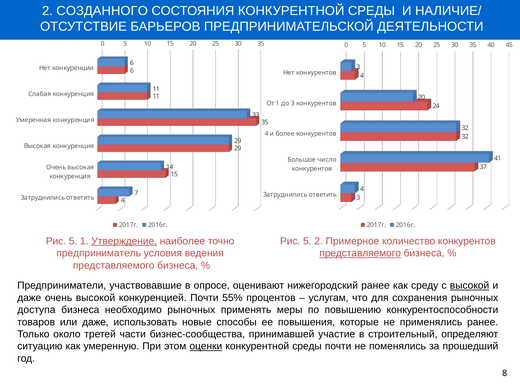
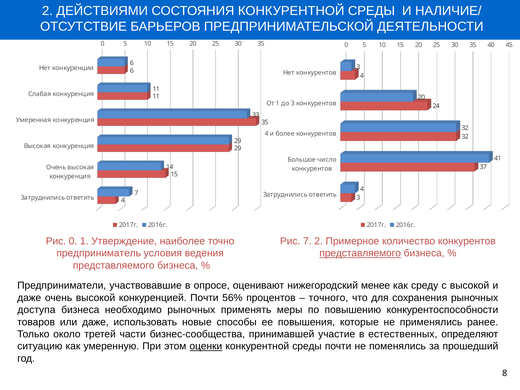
СОЗДАННОГО: СОЗДАННОГО -> ДЕЙСТВИЯМИ (102, 11)
5: 5 -> 0 (73, 241)
Утверждение underline: present -> none (124, 241)
5: 5 -> 7 (307, 241)
нижегородский ранее: ранее -> менее (376, 286)
высокой underline: present -> none (470, 286)
55%: 55% -> 56% (232, 298)
услугам: услугам -> точного (328, 298)
строительный: строительный -> естественных (403, 334)
